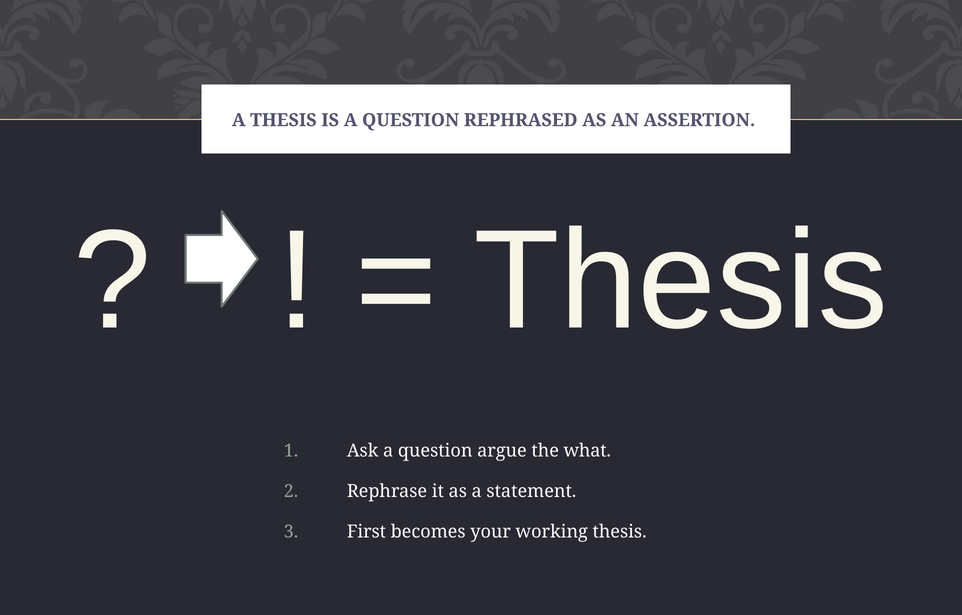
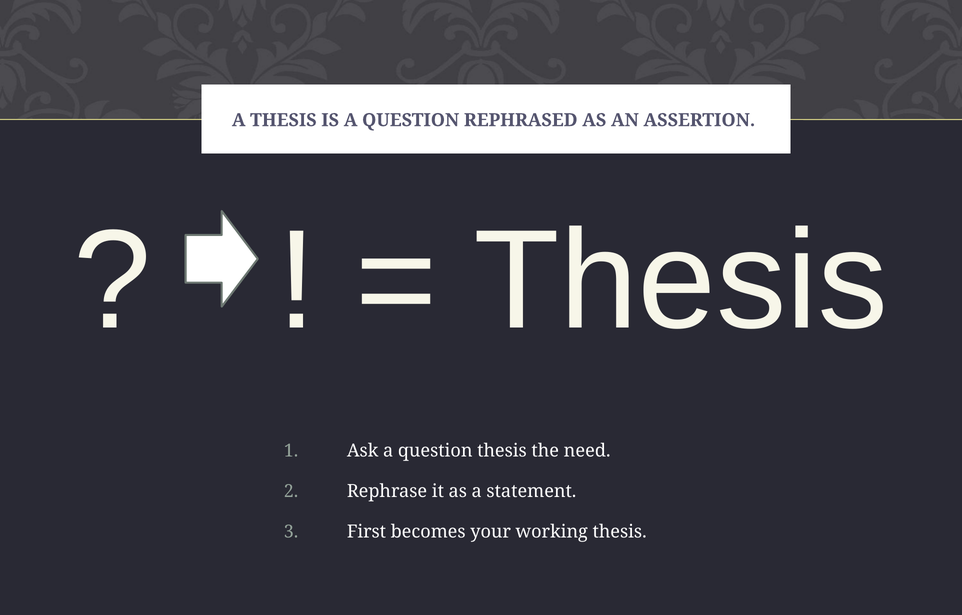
question argue: argue -> thesis (502, 451)
what: what -> need (587, 451)
